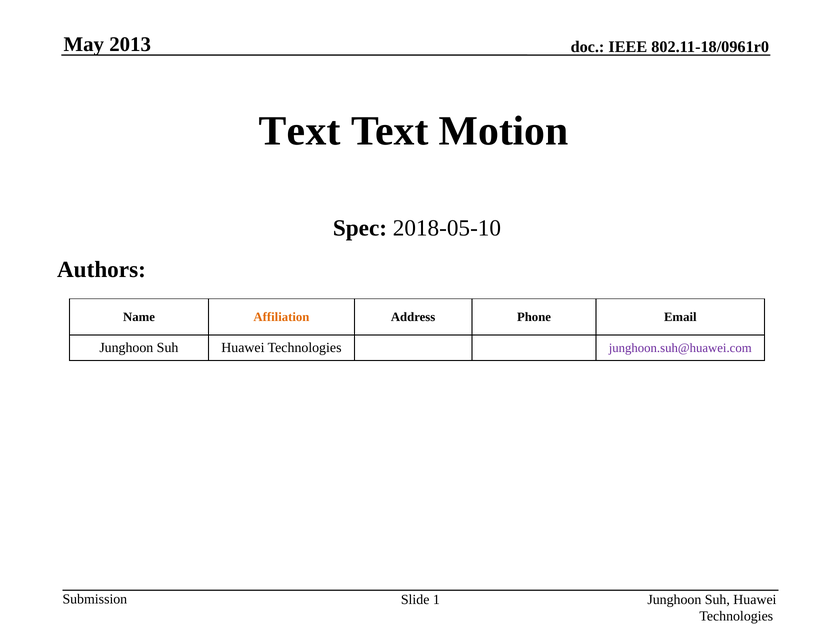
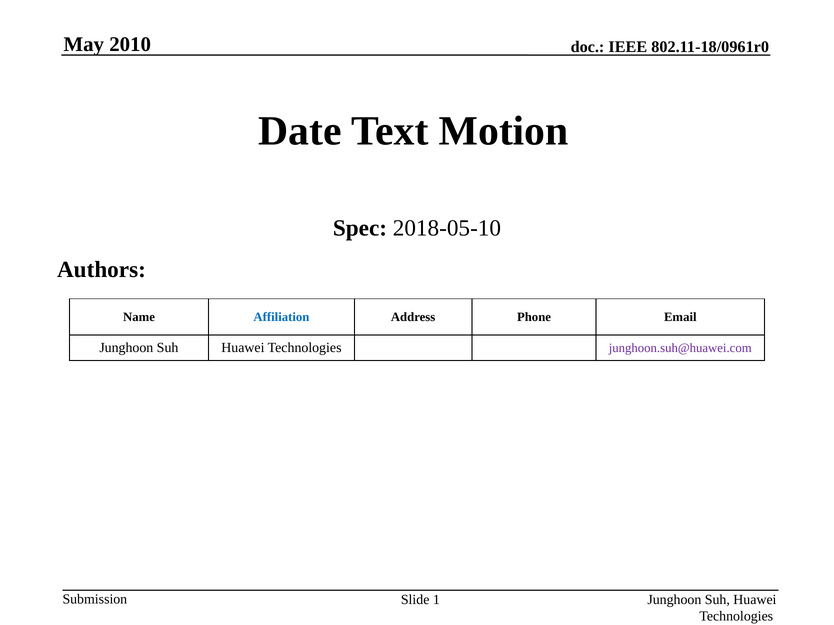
2013: 2013 -> 2010 (130, 45)
Text: Text -> Date (300, 131)
Affiliation colour: orange -> blue (281, 317)
